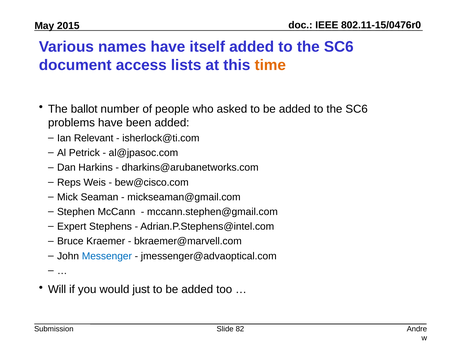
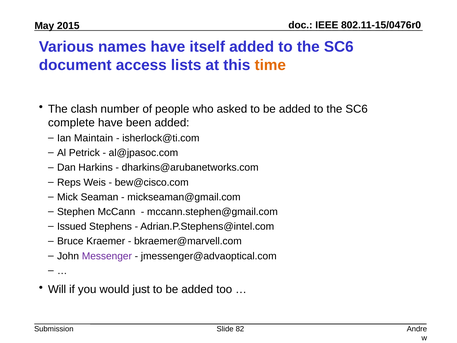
ballot: ballot -> clash (84, 109)
problems: problems -> complete (71, 123)
Relevant: Relevant -> Maintain (94, 138)
Expert: Expert -> Issued (72, 226)
Messenger colour: blue -> purple (107, 256)
